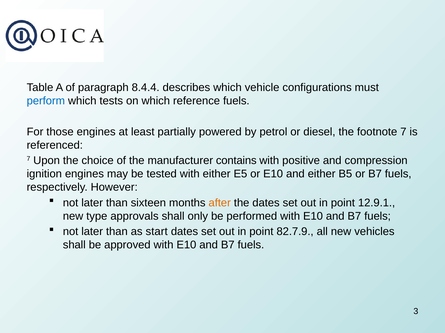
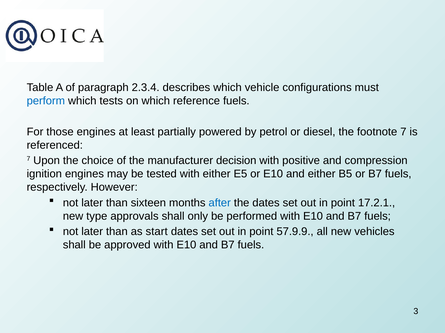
8.4.4: 8.4.4 -> 2.3.4 (146, 88)
contains: contains -> decision (236, 161)
after colour: orange -> blue (220, 203)
12.9.1: 12.9.1 -> 17.2.1 (377, 203)
82.7.9: 82.7.9 -> 57.9.9 (295, 232)
